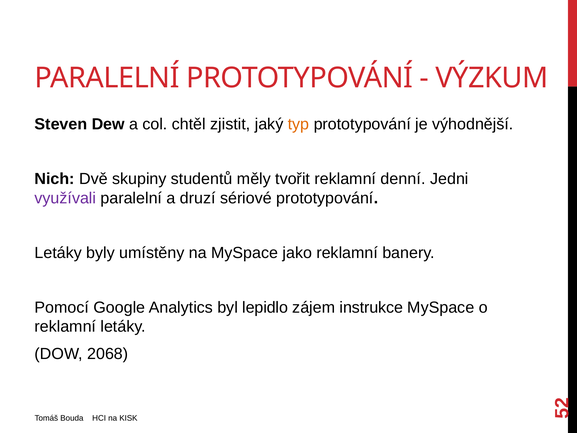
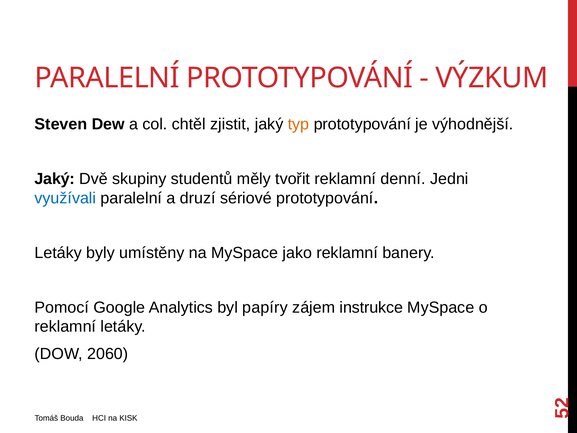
Nich: Nich -> Jaký (55, 179)
využívali colour: purple -> blue (65, 198)
lepidlo: lepidlo -> papíry (265, 307)
2068: 2068 -> 2060 (108, 354)
